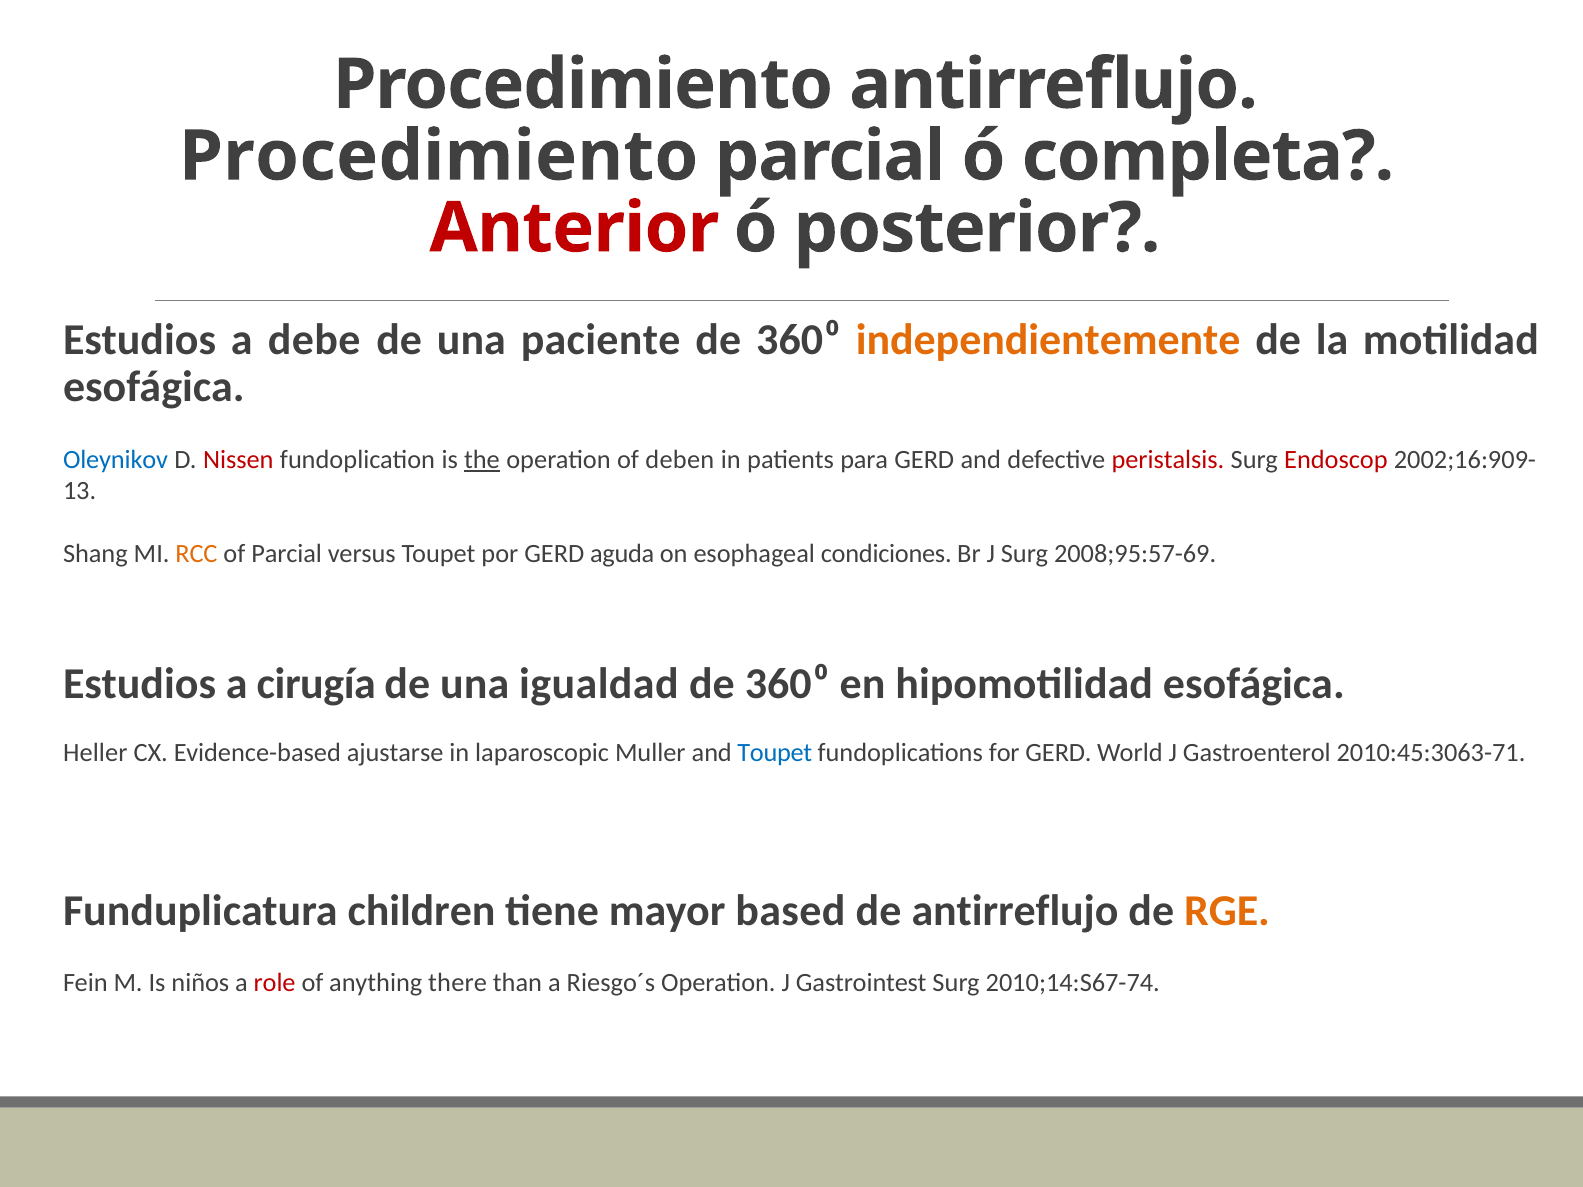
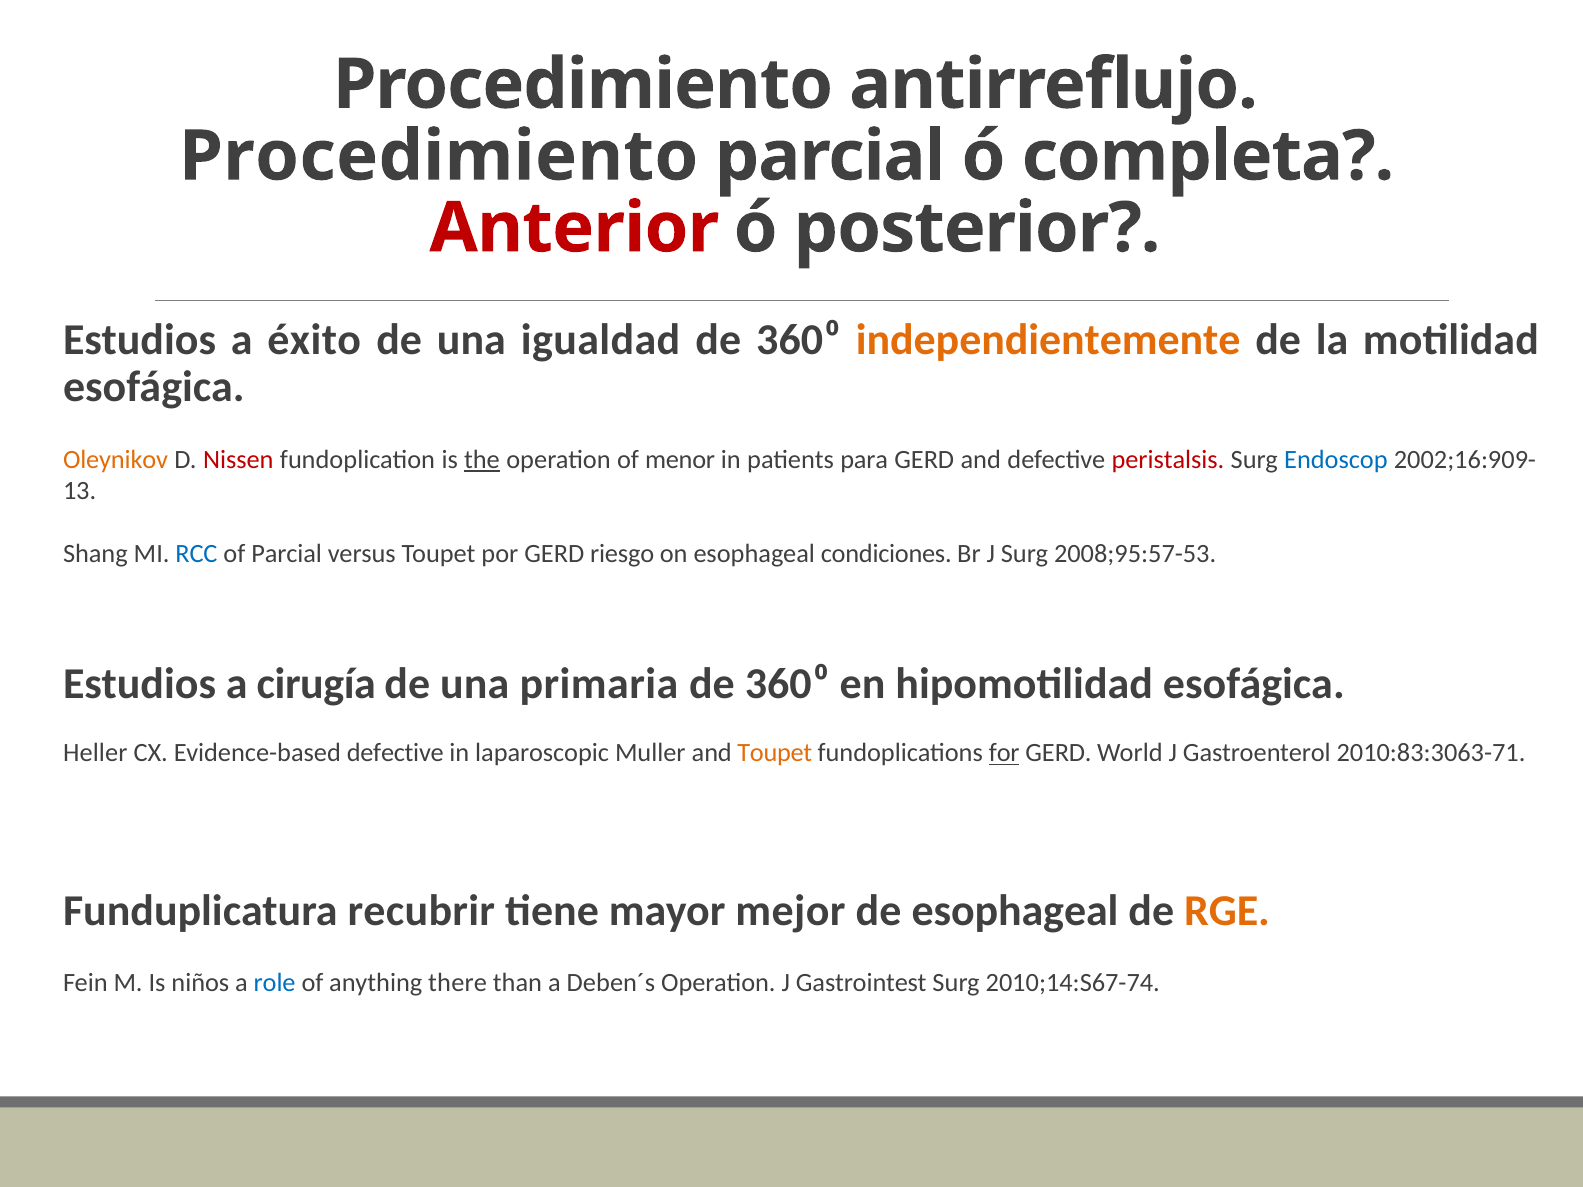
debe: debe -> éxito (314, 340)
paciente: paciente -> igualdad (601, 340)
Oleynikov colour: blue -> orange (116, 460)
deben: deben -> menor (680, 460)
Endoscop colour: red -> blue (1336, 460)
RCC colour: orange -> blue (196, 554)
aguda: aguda -> riesgo (622, 554)
2008;95:57-69: 2008;95:57-69 -> 2008;95:57-53 (1135, 554)
igualdad: igualdad -> primaria (599, 684)
Evidence-based ajustarse: ajustarse -> defective (395, 753)
Toupet colour: blue -> orange (775, 753)
for underline: none -> present (1004, 753)
2010:45:3063-71: 2010:45:3063-71 -> 2010:83:3063-71 (1431, 753)
children: children -> recubrir (421, 911)
based: based -> mejor (790, 911)
de antirreflujo: antirreflujo -> esophageal (1015, 911)
role colour: red -> blue (275, 983)
Riesgo´s: Riesgo´s -> Deben´s (611, 983)
